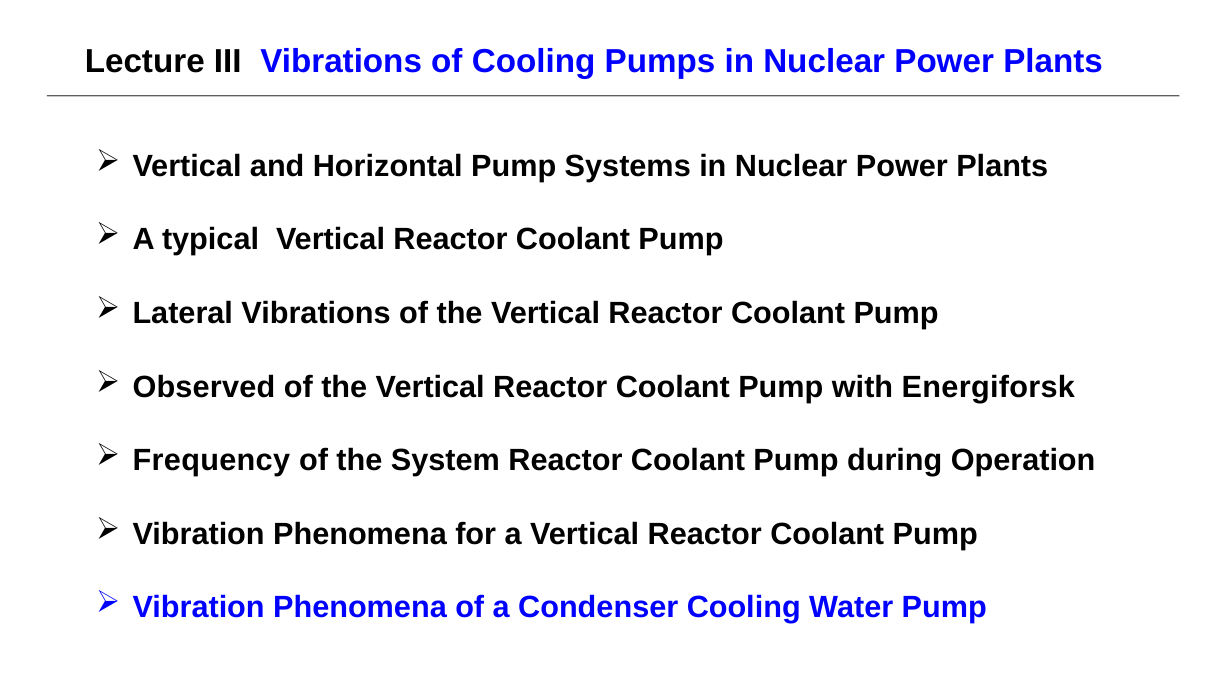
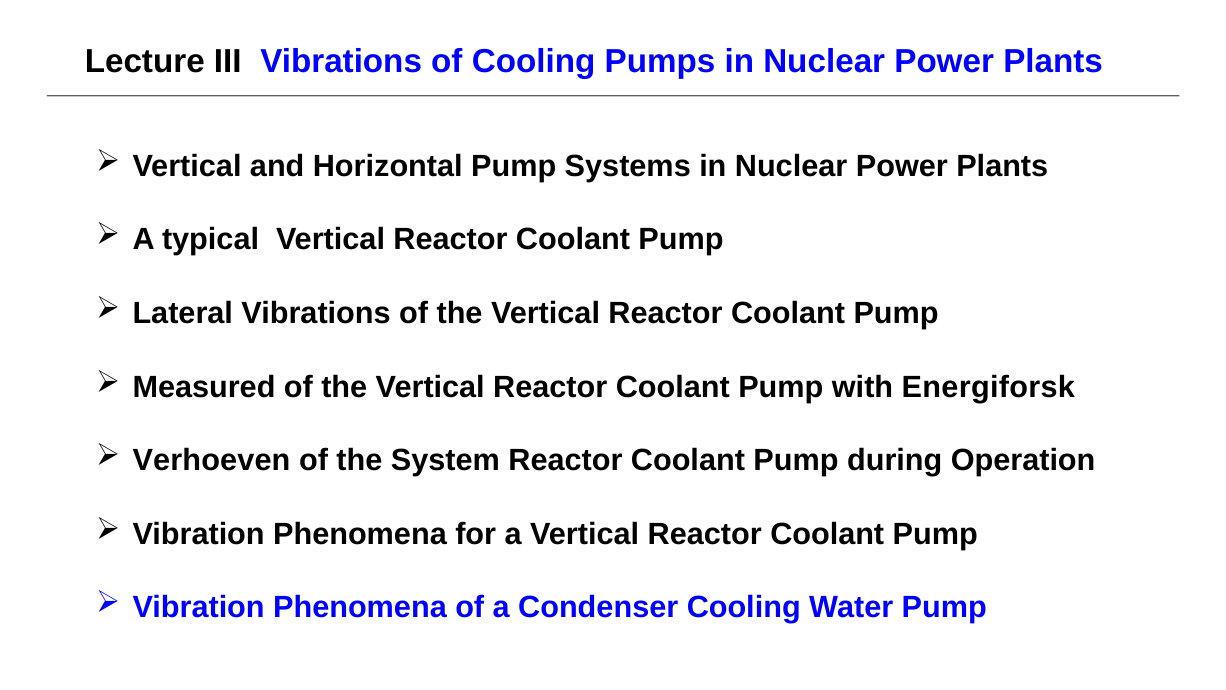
Observed: Observed -> Measured (204, 387)
Frequency: Frequency -> Verhoeven (212, 460)
